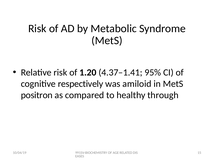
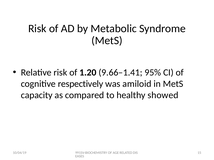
4.37–1.41: 4.37–1.41 -> 9.66–1.41 (121, 73)
positron: positron -> capacity (37, 95)
through: through -> showed (163, 95)
